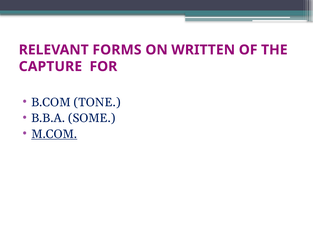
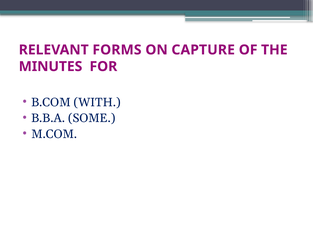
WRITTEN: WRITTEN -> CAPTURE (203, 50)
CAPTURE: CAPTURE -> MINUTES (51, 67)
TONE: TONE -> WITH (97, 103)
M.COM underline: present -> none (54, 134)
